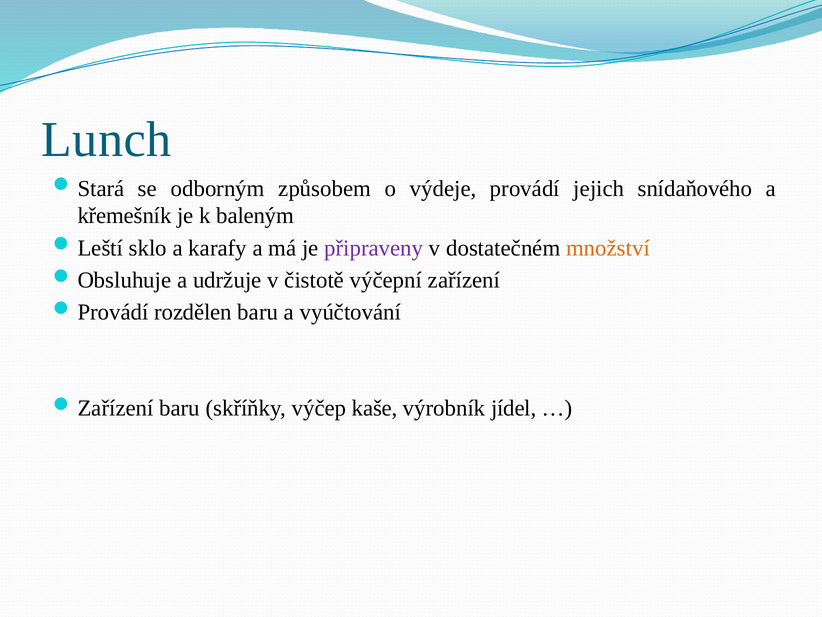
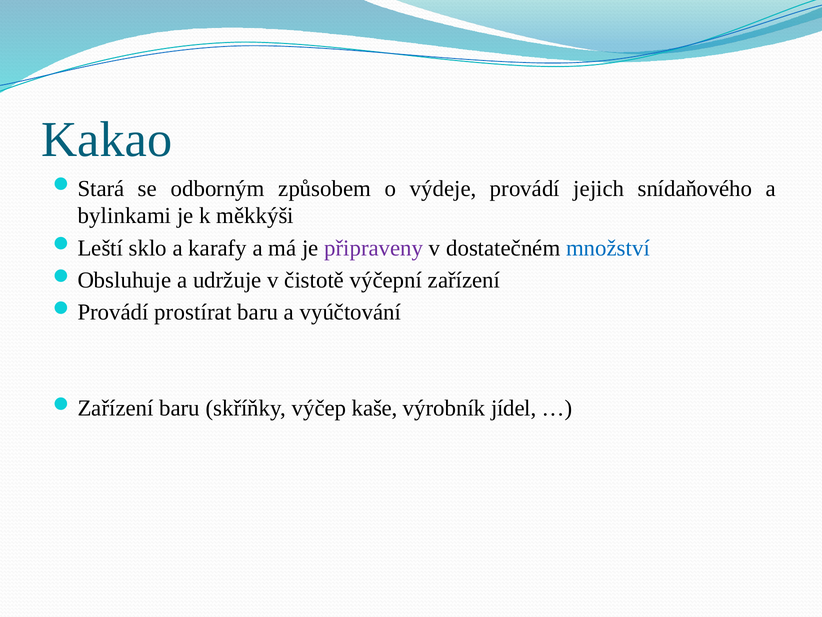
Lunch: Lunch -> Kakao (107, 139)
křemešník: křemešník -> bylinkami (124, 216)
baleným: baleným -> měkkýši (255, 216)
množství colour: orange -> blue (608, 248)
rozdělen: rozdělen -> prostírat (193, 312)
